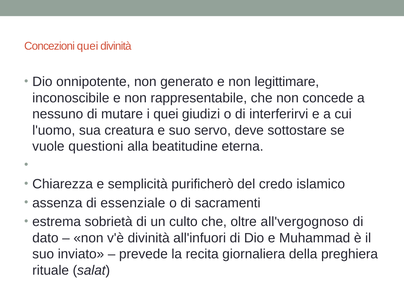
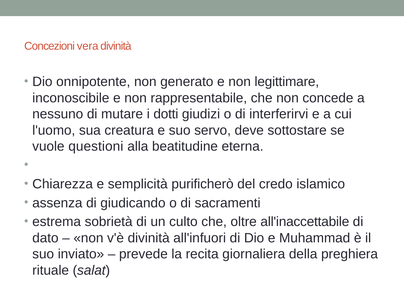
Concezioni quei: quei -> vera (88, 46)
i quei: quei -> dotti (166, 114)
essenziale: essenziale -> giudicando (133, 203)
all'vergognoso: all'vergognoso -> all'inaccettabile (305, 222)
